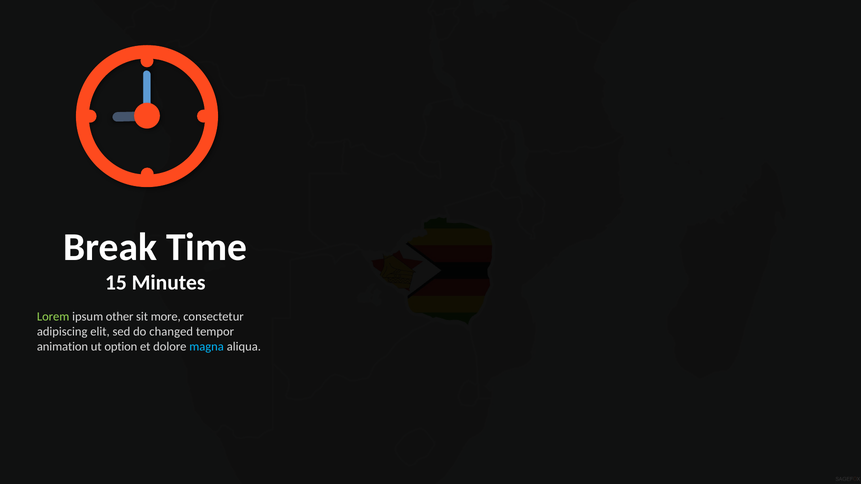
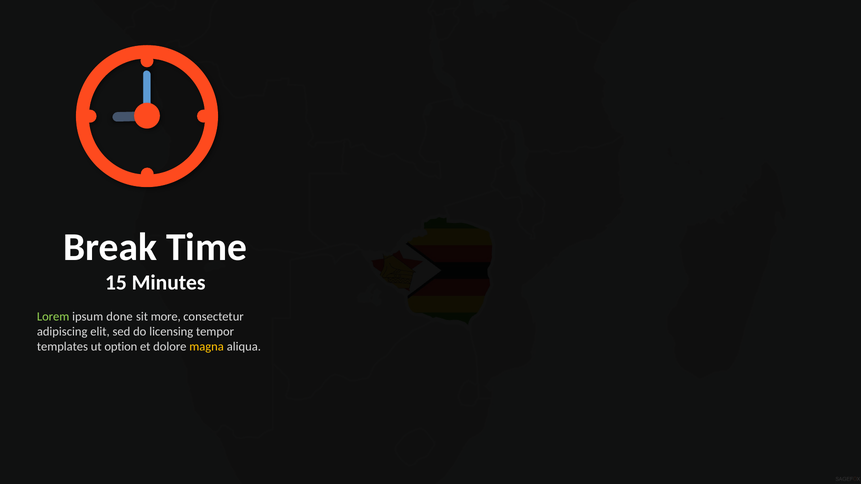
other: other -> done (120, 317)
changed: changed -> licensing (171, 332)
animation: animation -> templates (62, 347)
magna colour: light blue -> yellow (207, 347)
